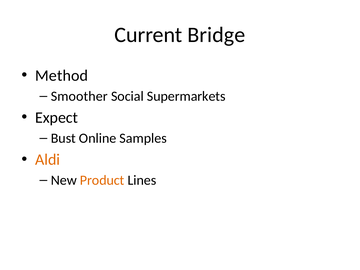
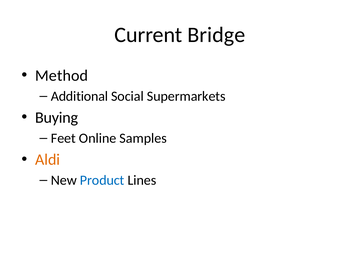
Smoother: Smoother -> Additional (79, 96)
Expect: Expect -> Buying (57, 118)
Bust: Bust -> Feet (63, 138)
Product colour: orange -> blue (102, 180)
